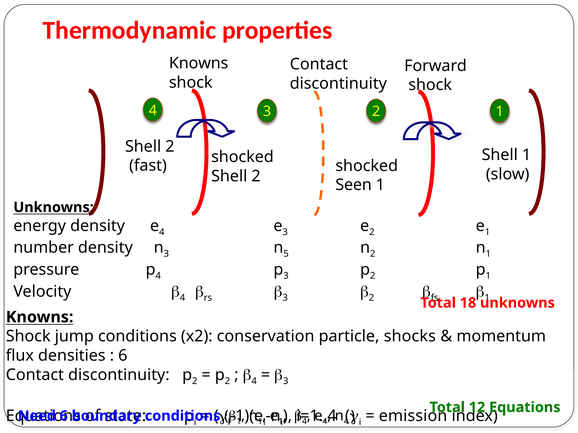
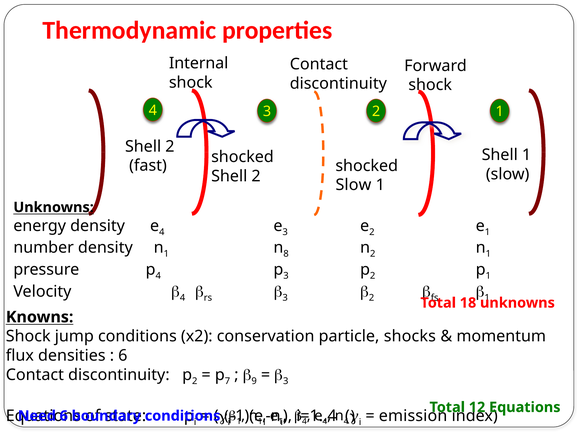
Knowns: Knowns -> Internal (199, 63)
Seen: Seen -> Slow (353, 185)
3: 3 -> 1 (166, 254)
5: 5 -> 8 (286, 254)
2: 2 -> 7 (227, 381)
4: 4 -> 9 (254, 381)
